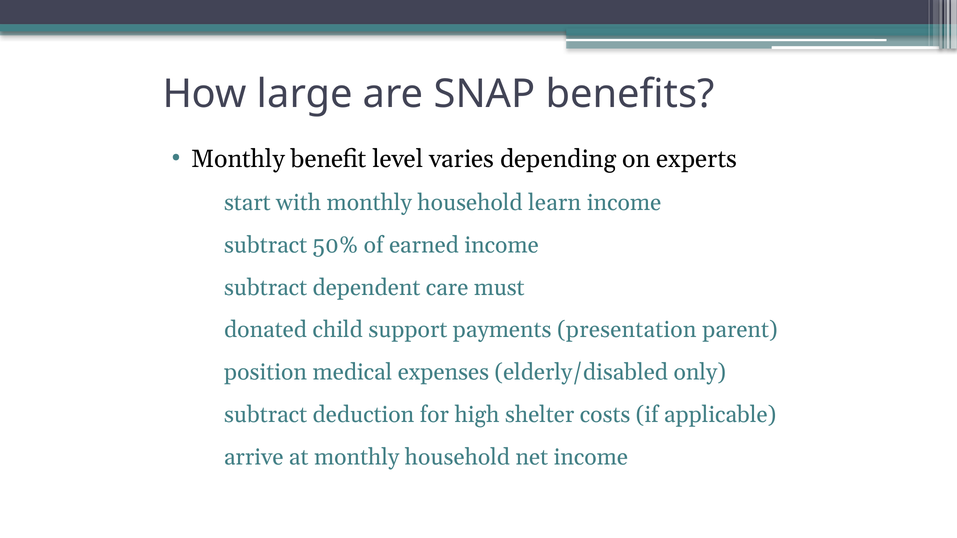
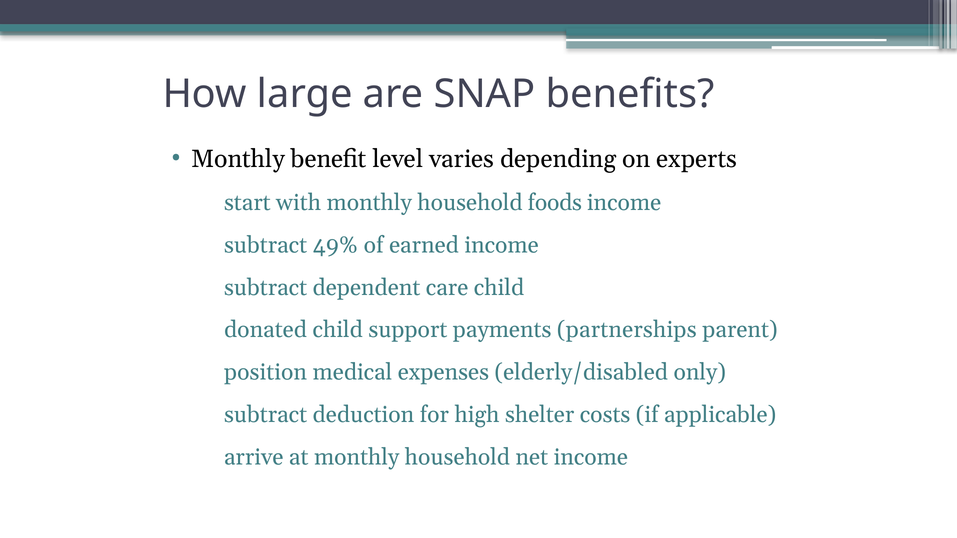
learn: learn -> foods (555, 203)
50%: 50% -> 49% (335, 245)
care must: must -> child (499, 288)
presentation: presentation -> partnerships (627, 330)
